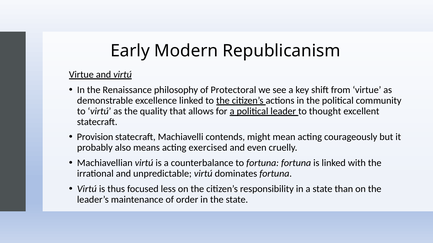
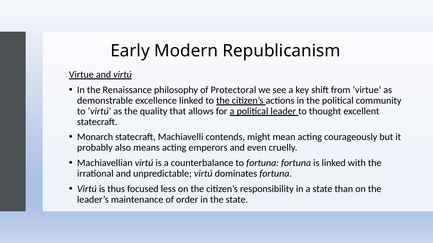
Provision: Provision -> Monarch (95, 137)
exercised: exercised -> emperors (208, 148)
